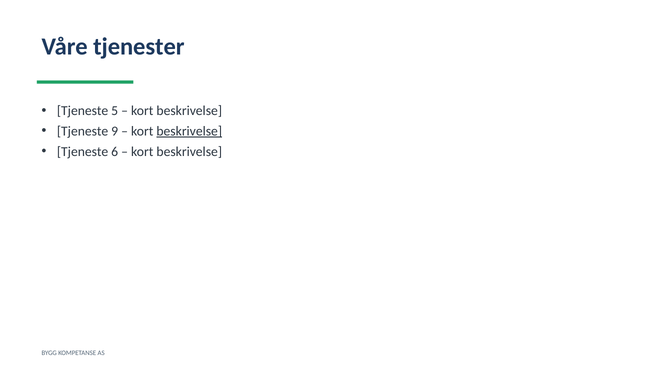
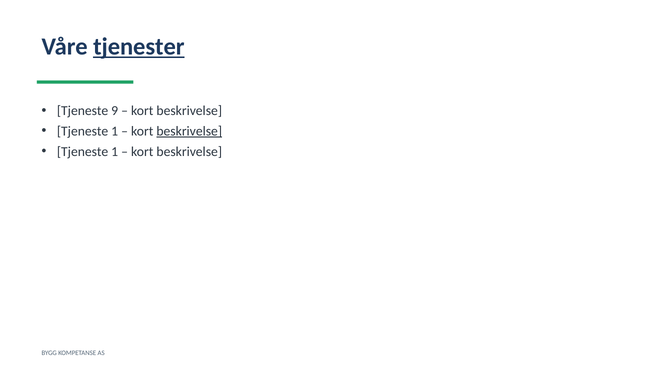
tjenester underline: none -> present (139, 47)
5: 5 -> 9 (115, 111)
9: 9 -> 1 (115, 131)
6: 6 -> 1 (115, 152)
